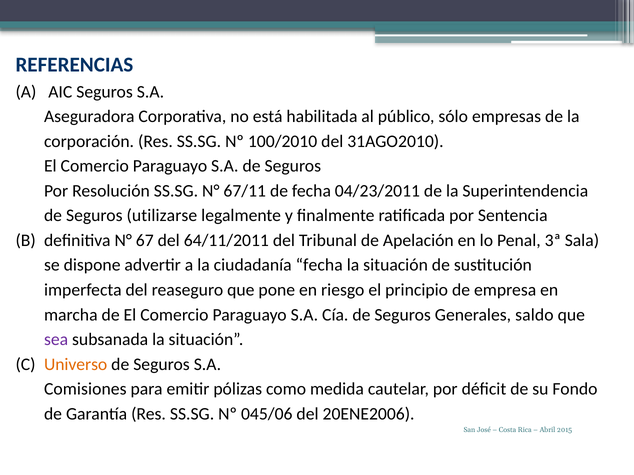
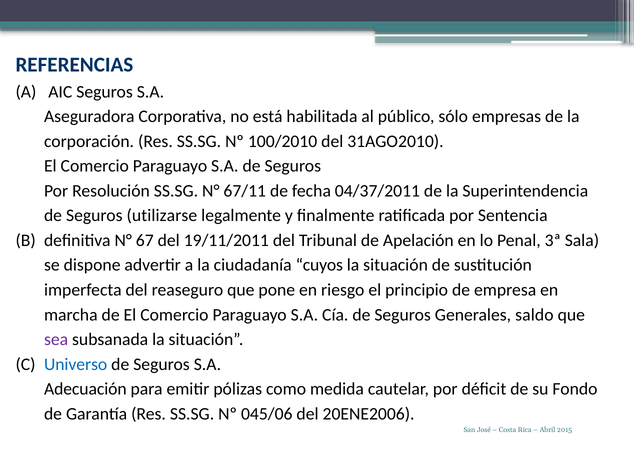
04/23/2011: 04/23/2011 -> 04/37/2011 (377, 191)
64/11/2011: 64/11/2011 -> 19/11/2011 (226, 241)
ciudadanía fecha: fecha -> cuyos (319, 265)
Universo colour: orange -> blue (76, 365)
Comisiones: Comisiones -> Adecuación (85, 389)
